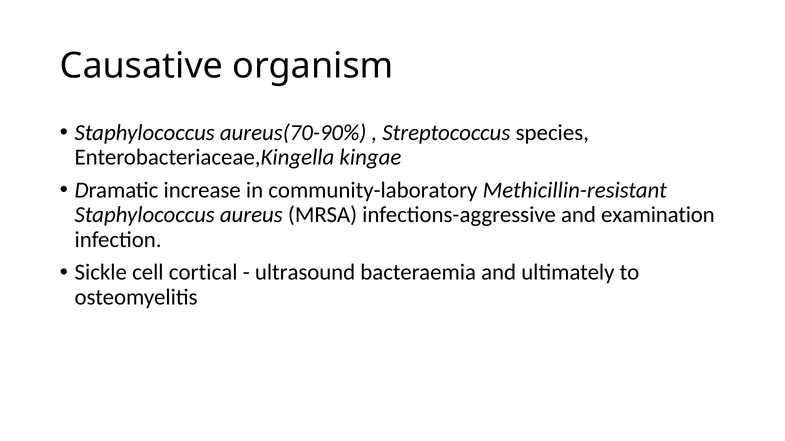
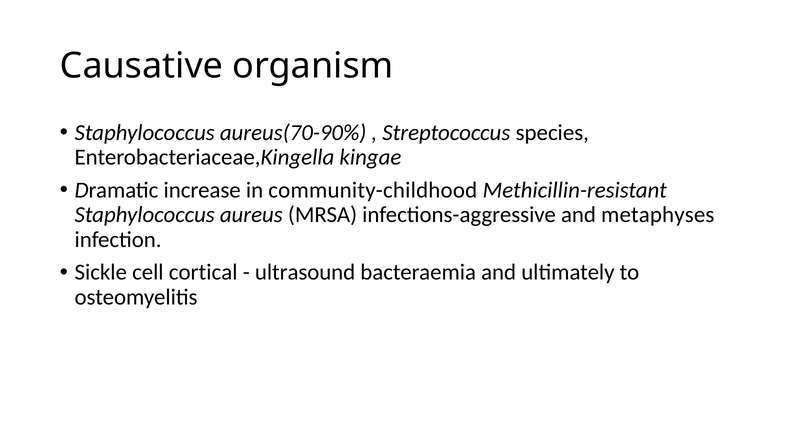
community-laboratory: community-laboratory -> community-childhood (373, 190)
examination: examination -> metaphyses (658, 215)
